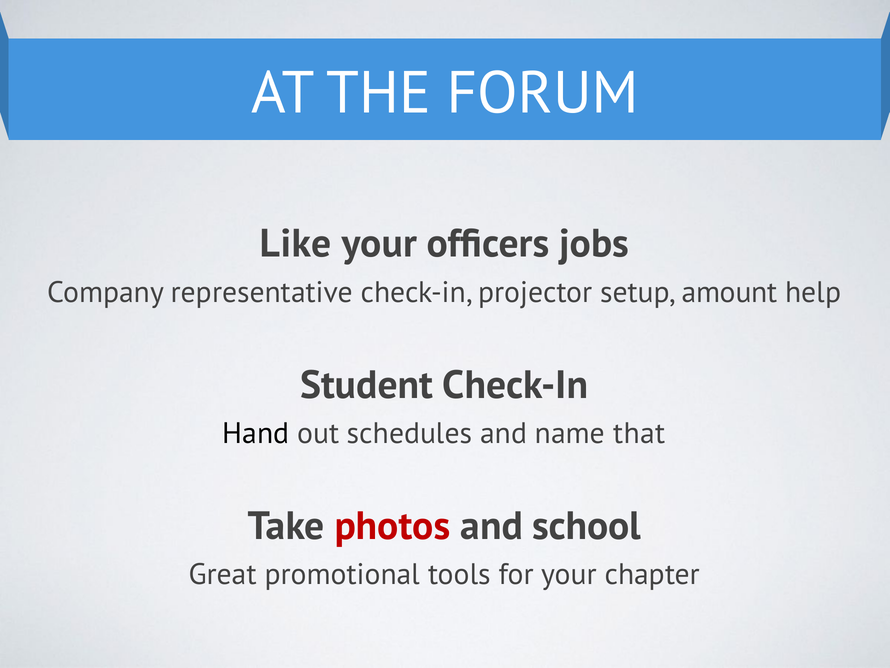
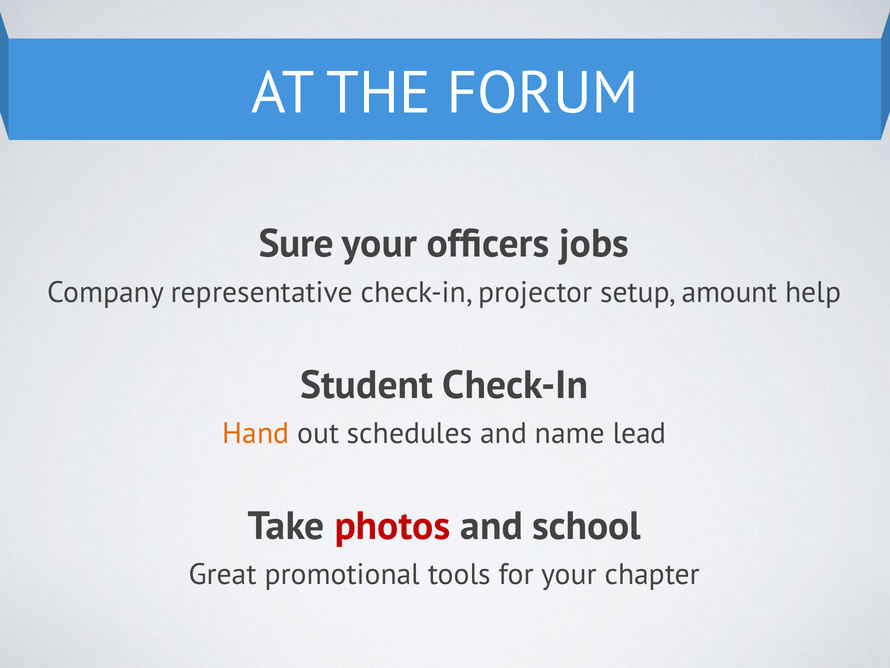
Like: Like -> Sure (296, 244)
Hand colour: black -> orange (256, 433)
that: that -> lead (640, 433)
